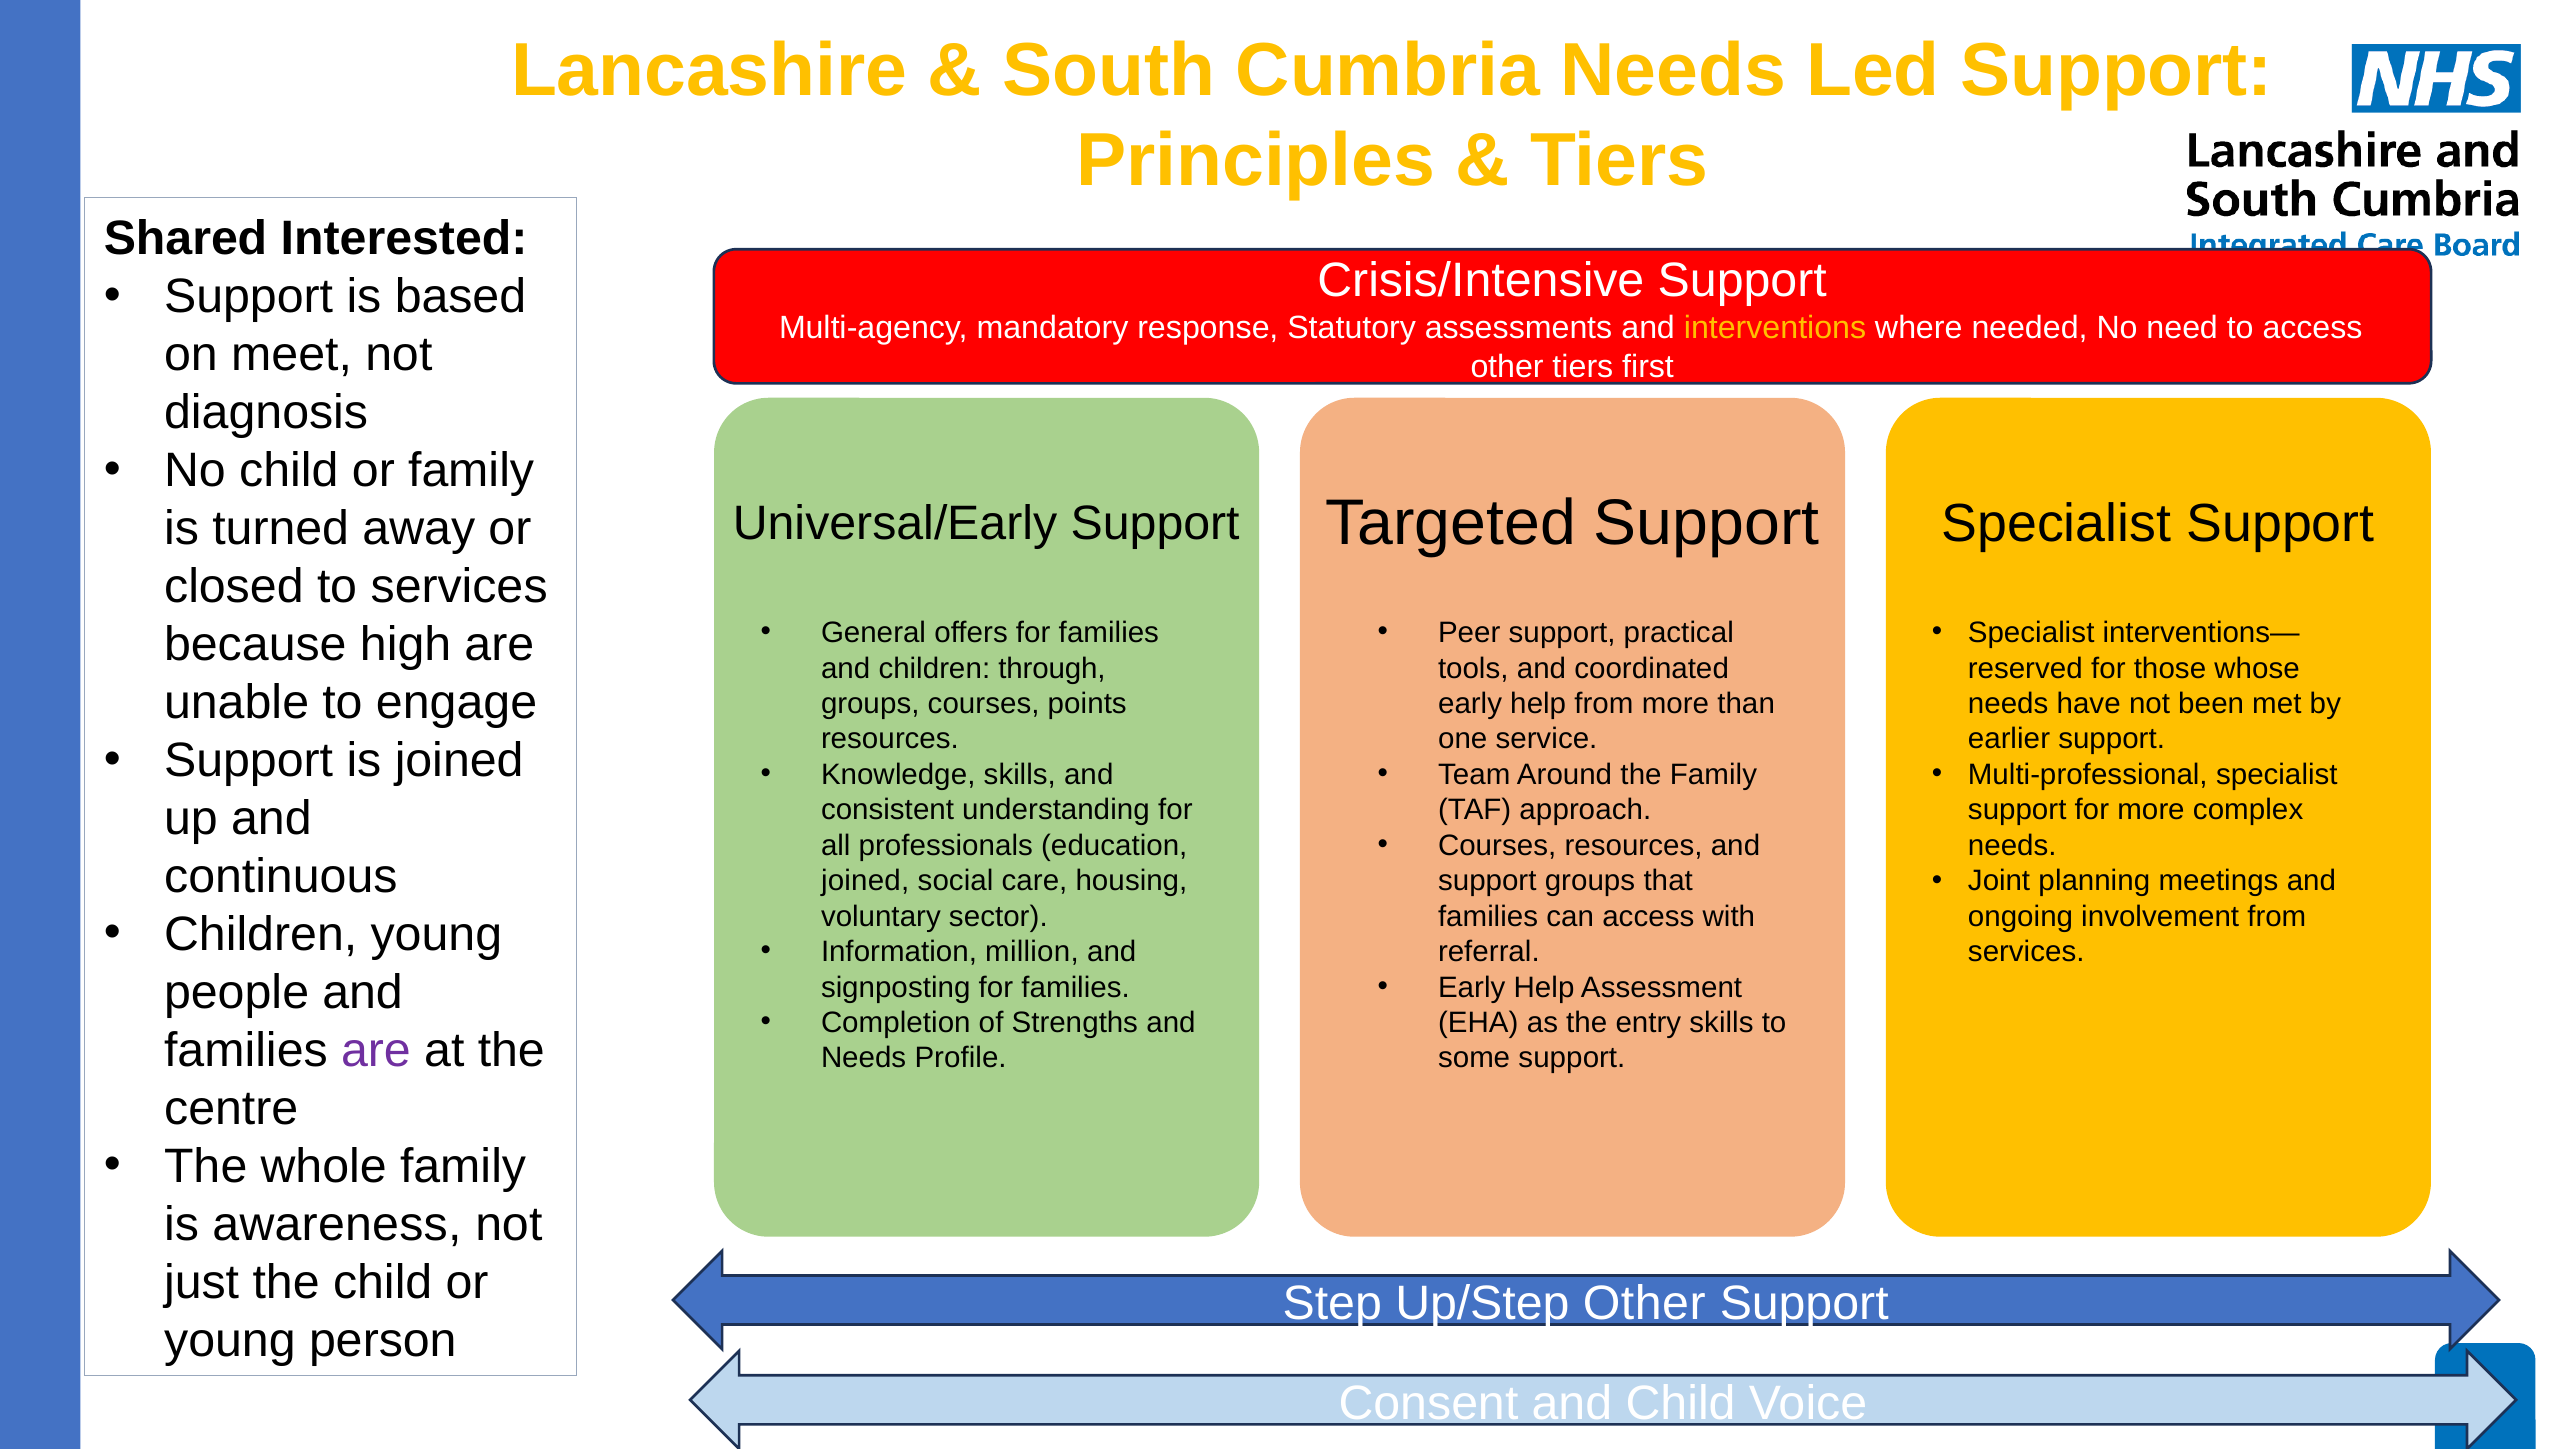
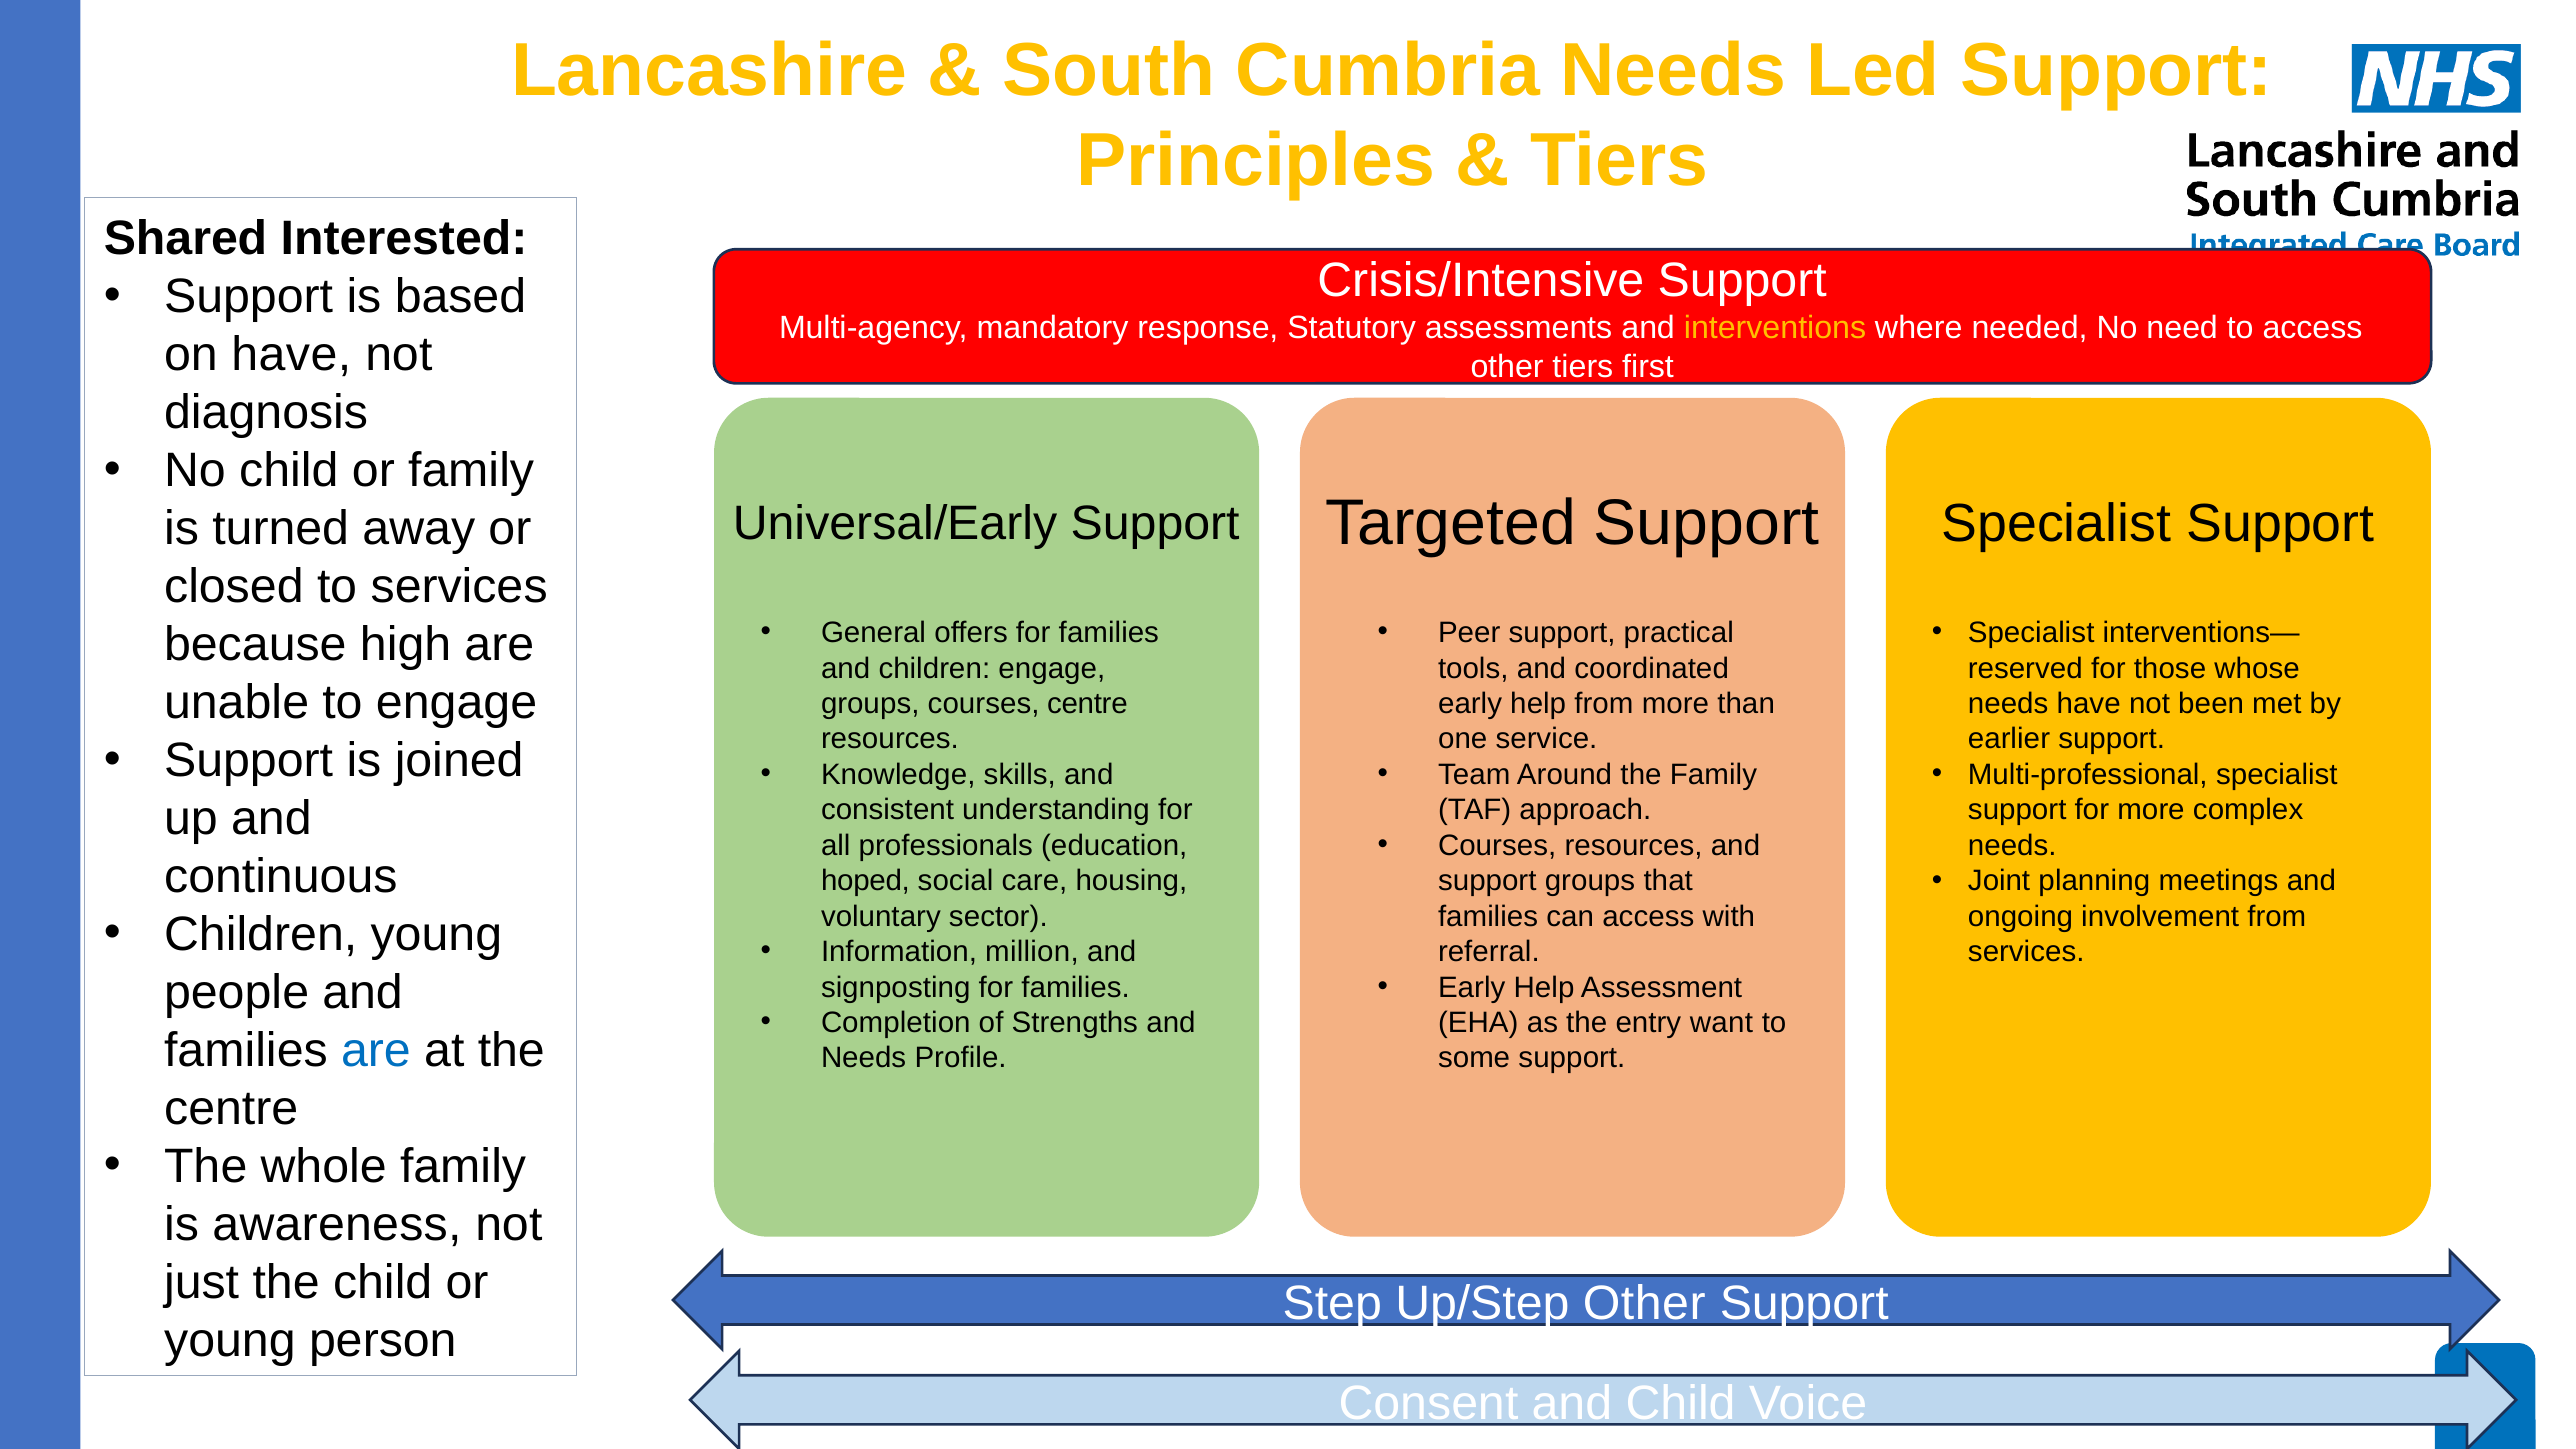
on meet: meet -> have (291, 355)
children through: through -> engage (1052, 668)
courses points: points -> centre (1087, 704)
joined: joined -> hoped (865, 881)
entry skills: skills -> want (1721, 1023)
are colour: purple -> blue (376, 1050)
